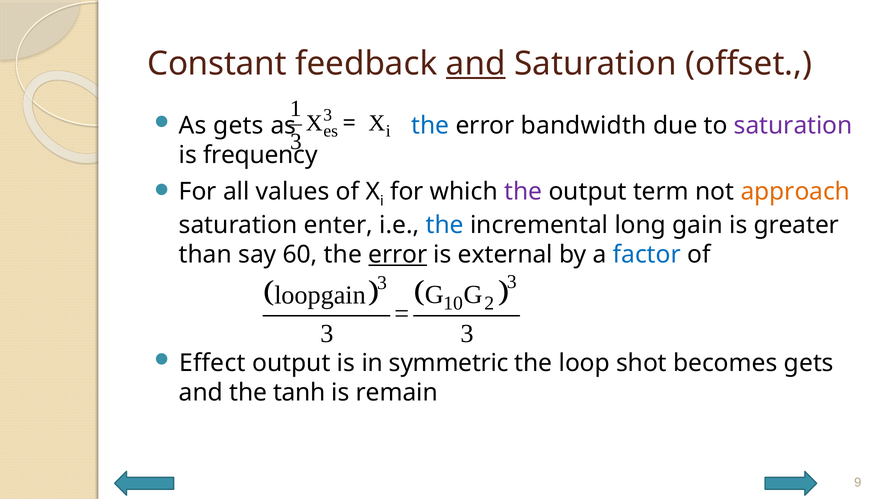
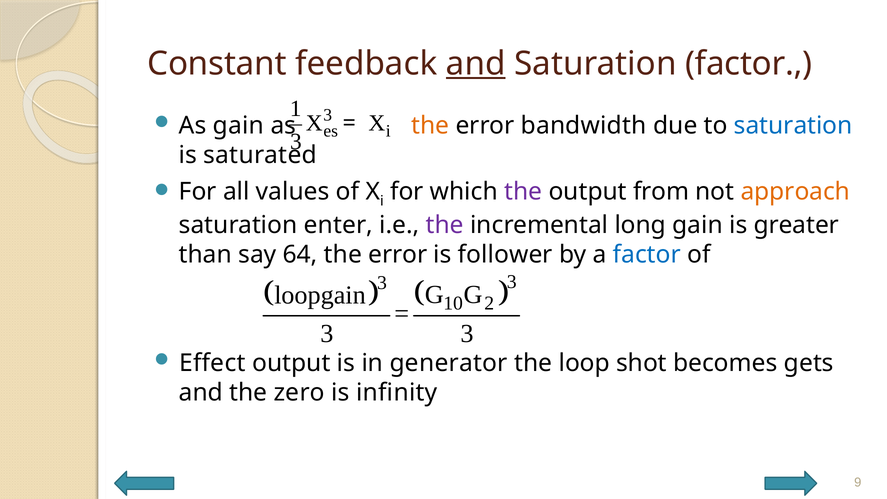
Saturation offset: offset -> factor (749, 64)
As gets: gets -> gain (238, 126)
the colour: blue -> orange (430, 126)
saturation colour: purple -> blue (793, 126)
frequency: frequency -> saturated (260, 155)
term: term -> from (661, 191)
the colour: blue -> purple (445, 225)
60: 60 -> 64 (300, 255)
error underline: present -> none (398, 255)
external: external -> follower (505, 255)
symmetric: symmetric -> generator (449, 363)
tanh: tanh -> zero (299, 393)
remain: remain -> infinity (397, 393)
